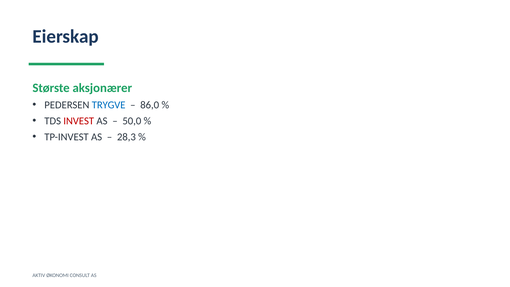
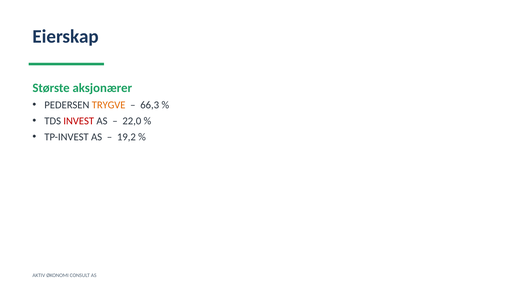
TRYGVE colour: blue -> orange (109, 105)
86,0: 86,0 -> 66,3 (150, 105)
50,0: 50,0 -> 22,0 (132, 121)
28,3: 28,3 -> 19,2 (126, 137)
